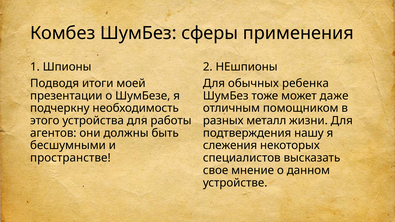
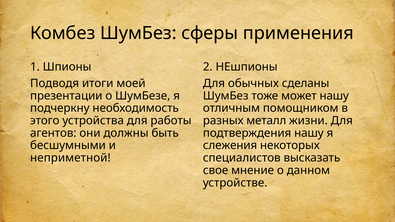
ребенка: ребенка -> сделаны (306, 83)
может даже: даже -> нашу (334, 96)
пространстве: пространстве -> неприметной (70, 158)
